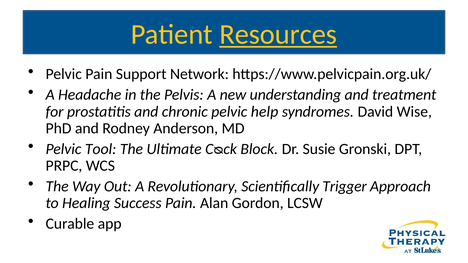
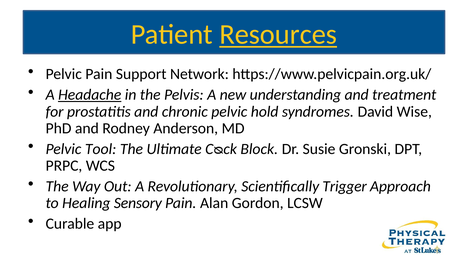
Headache underline: none -> present (90, 95)
help: help -> hold (265, 112)
Success: Success -> Sensory (138, 203)
